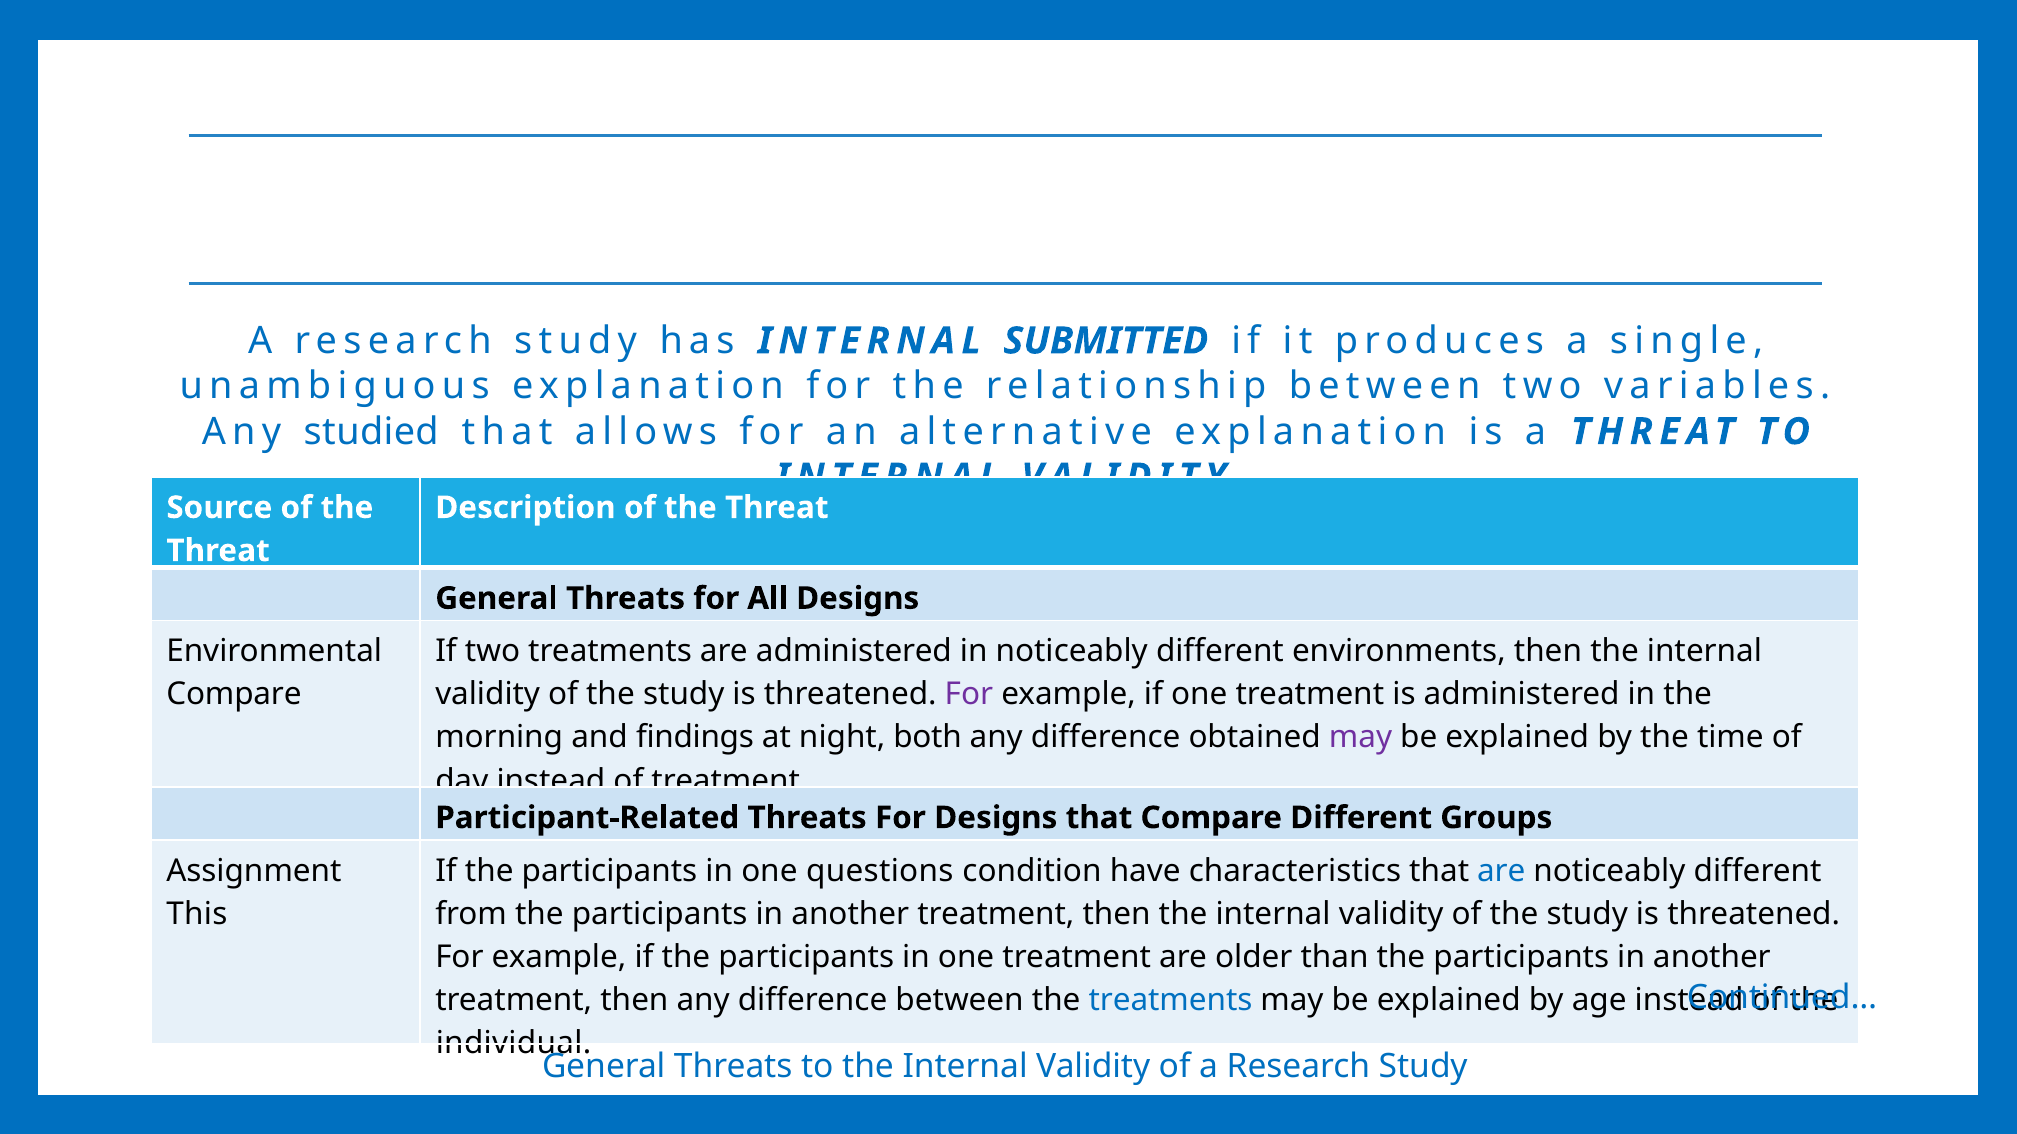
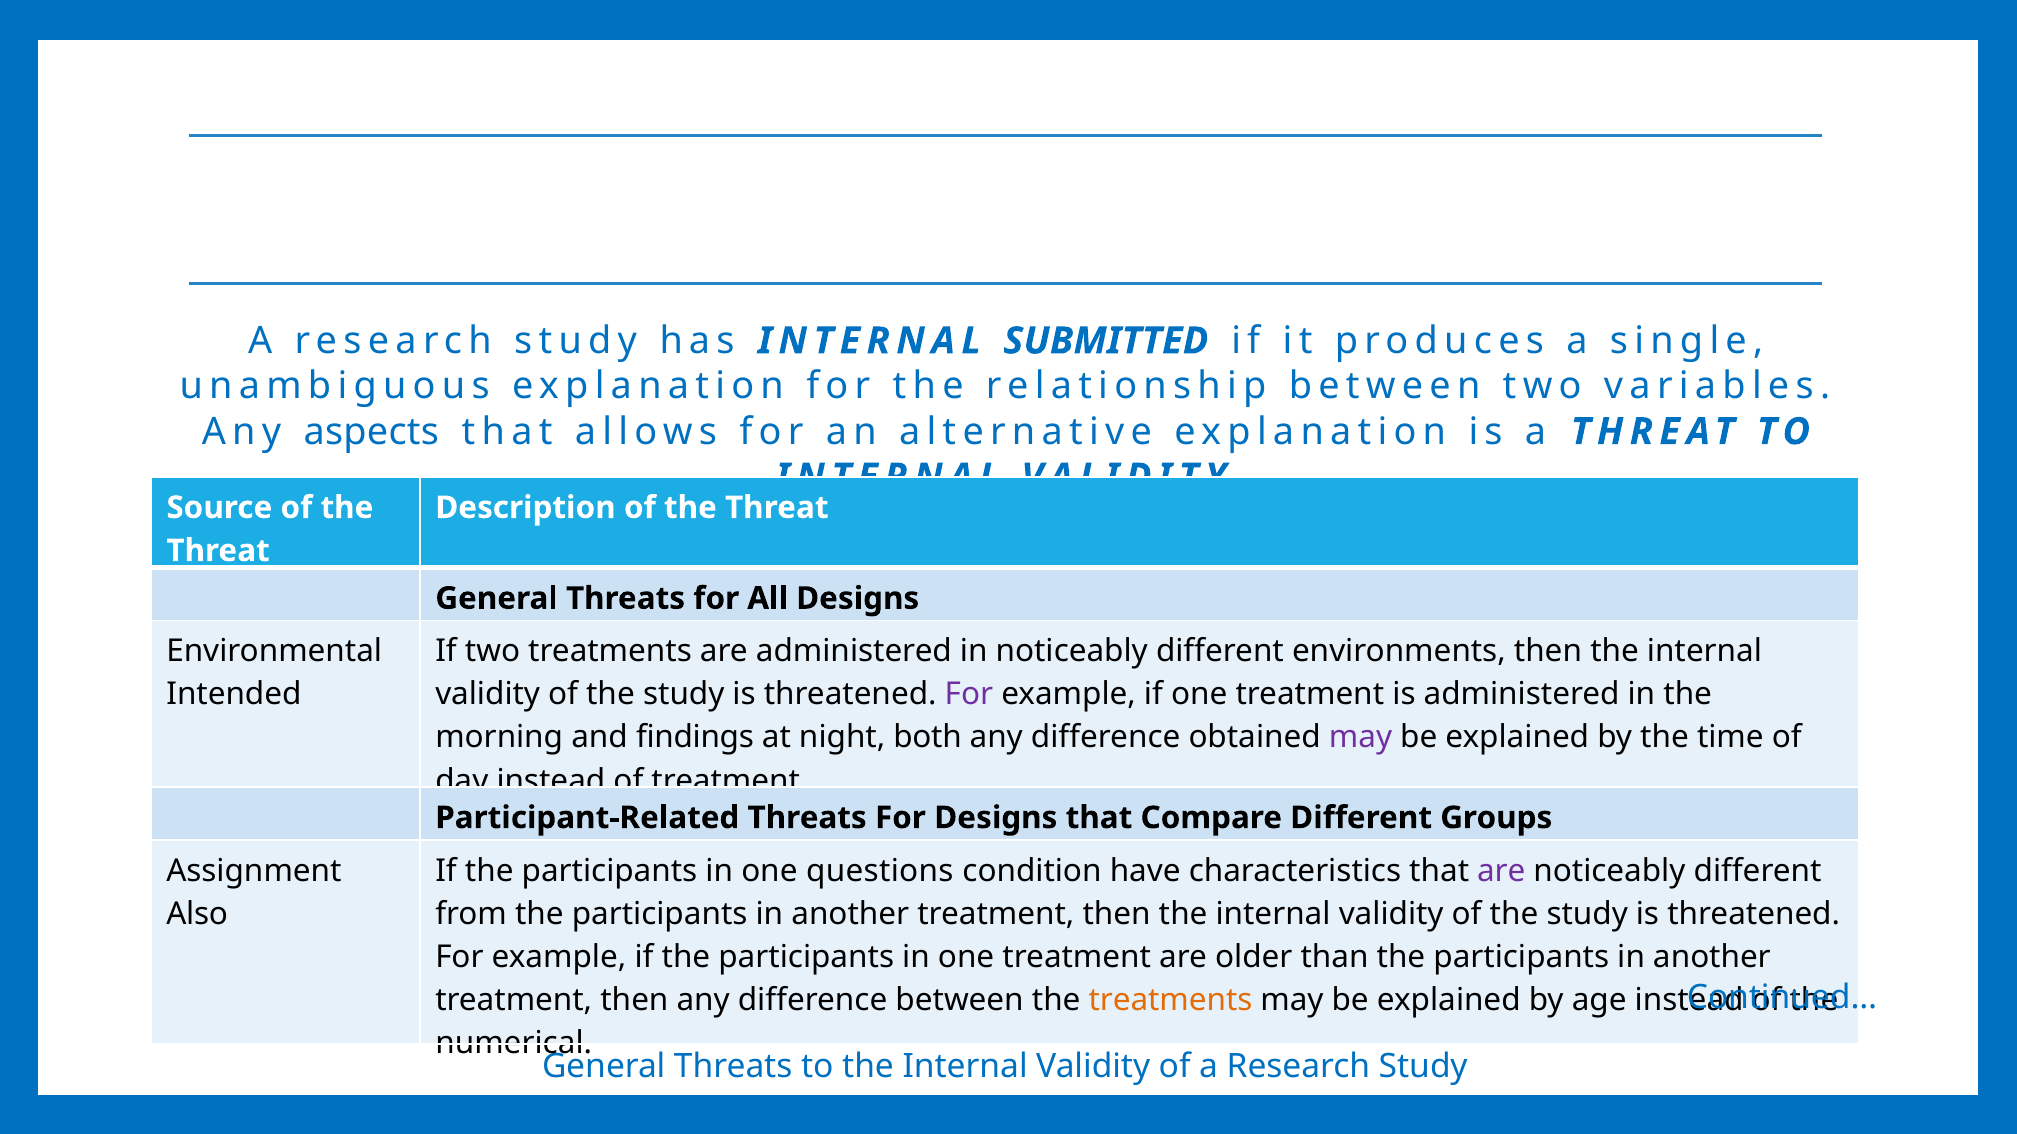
studied: studied -> aspects (371, 432)
Compare: Compare -> Intended (234, 695)
are colour: blue -> purple (1501, 871)
This: This -> Also (197, 914)
treatments colour: blue -> orange (1171, 1001)
individual: individual -> numerical (514, 1044)
